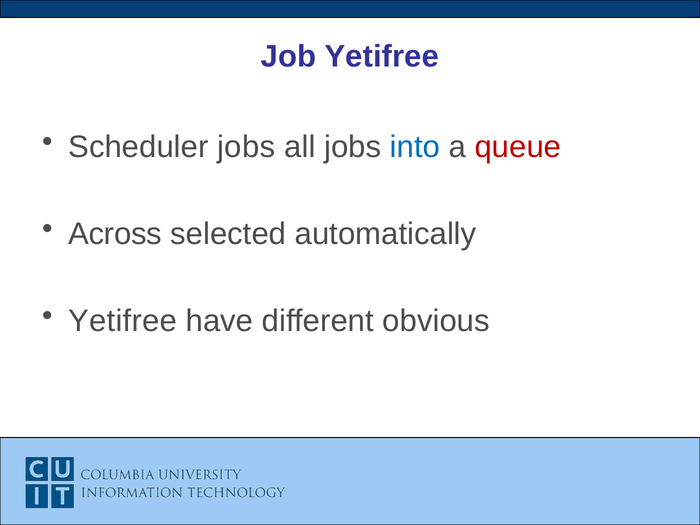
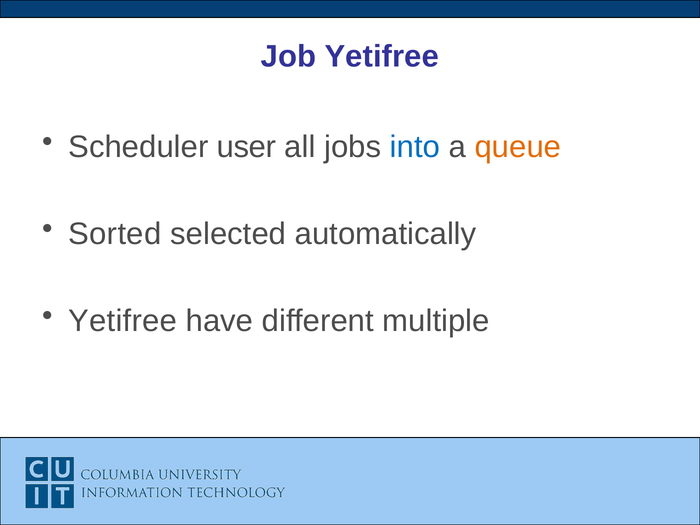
Scheduler jobs: jobs -> user (247, 147)
queue colour: red -> orange (518, 147)
Across: Across -> Sorted (115, 234)
obvious: obvious -> multiple (436, 321)
